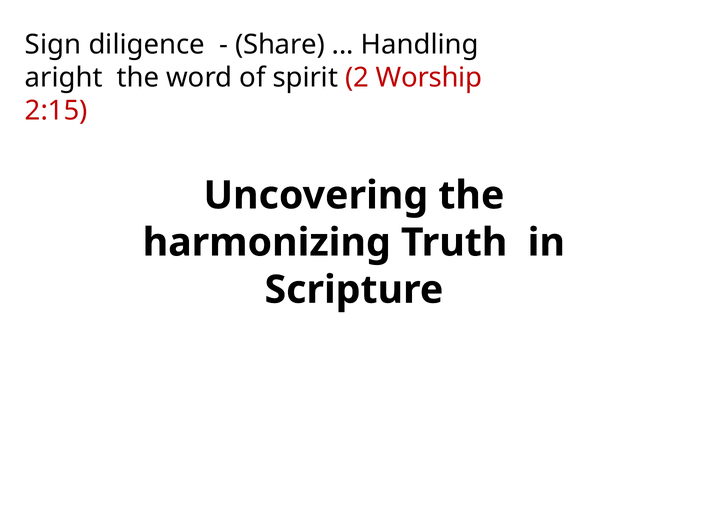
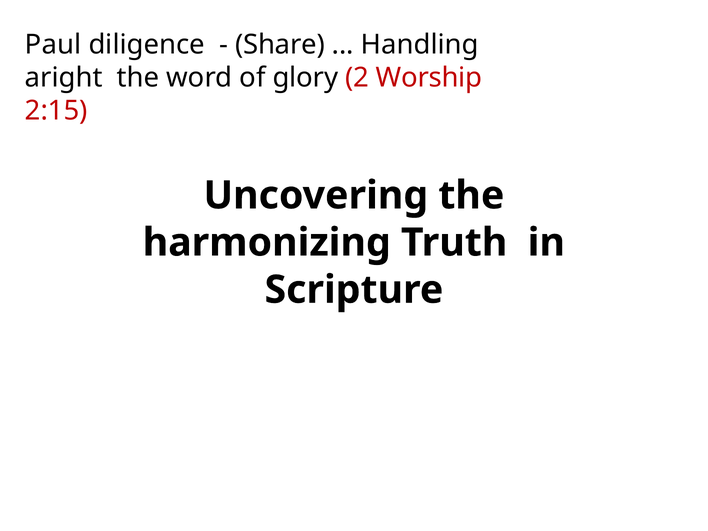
Sign: Sign -> Paul (53, 45)
spirit: spirit -> glory (305, 78)
